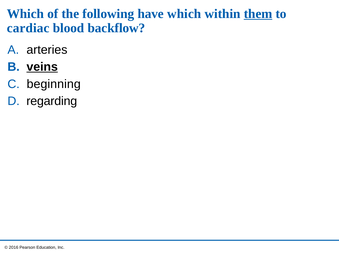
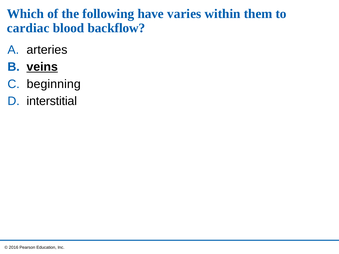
have which: which -> varies (184, 14)
them underline: present -> none (258, 14)
regarding: regarding -> interstitial (52, 101)
